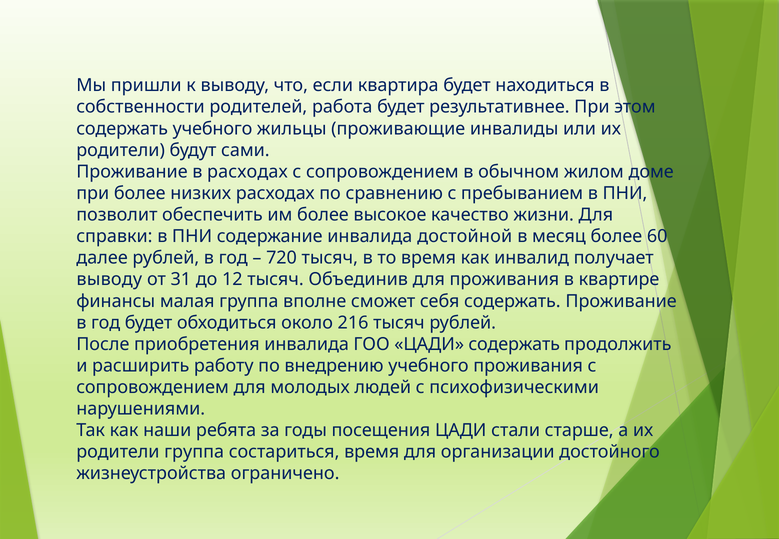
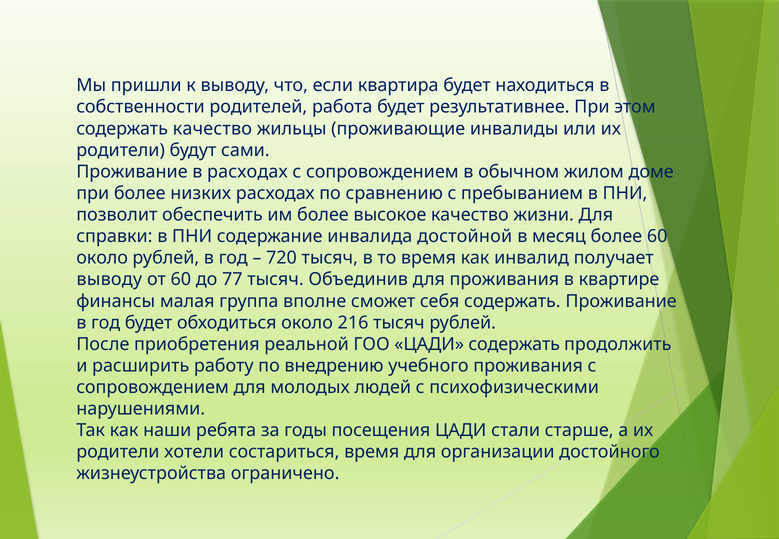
содержать учебного: учебного -> качество (212, 129)
далее: далее -> около (102, 258)
от 31: 31 -> 60 (181, 280)
12: 12 -> 77 (232, 280)
приобретения инвалида: инвалида -> реальной (307, 344)
родители группа: группа -> хотели (194, 452)
